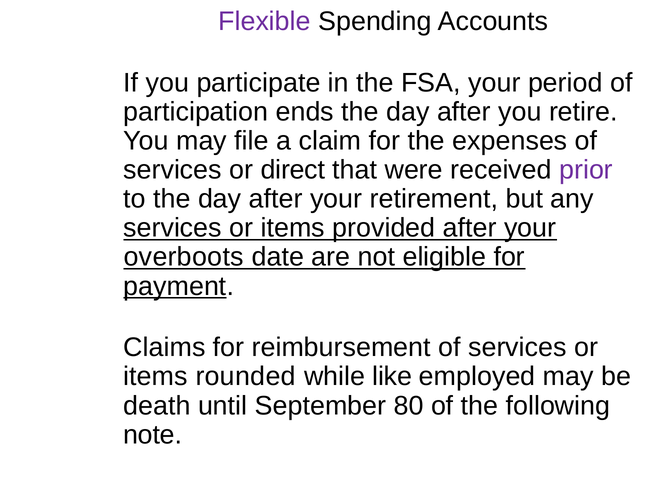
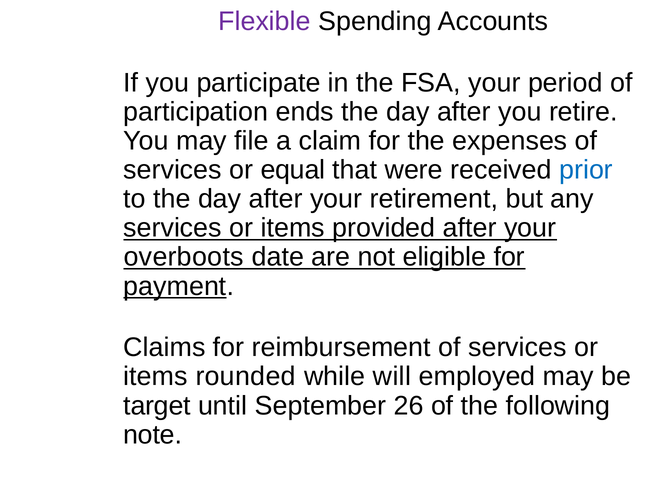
direct: direct -> equal (293, 170)
prior colour: purple -> blue (586, 170)
like: like -> will (392, 376)
death: death -> target (157, 405)
80: 80 -> 26 (409, 405)
